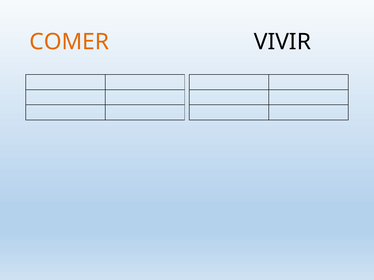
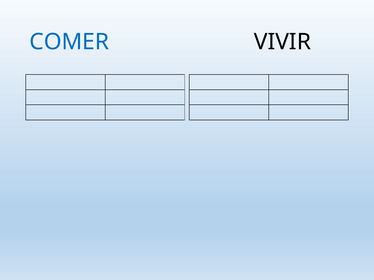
COMER colour: orange -> blue (69, 42)
